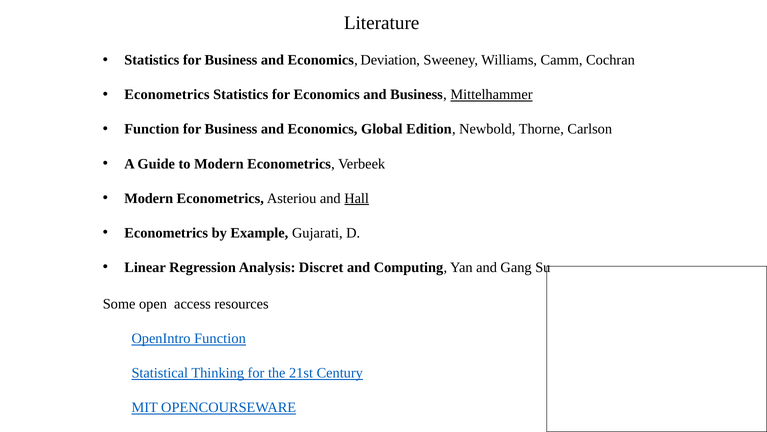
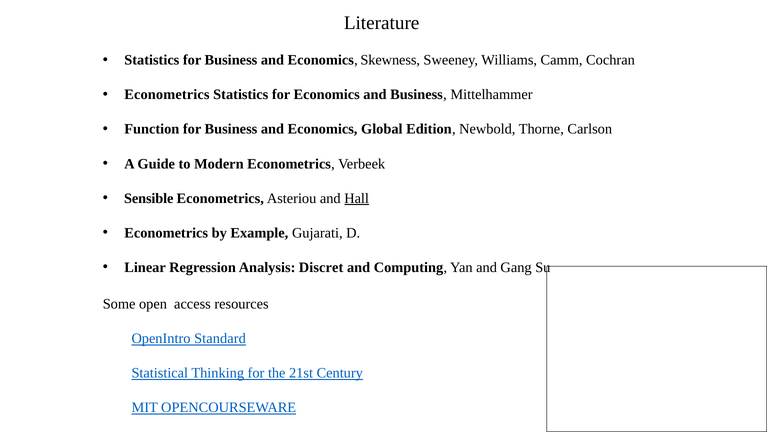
Deviation: Deviation -> Skewness (390, 60)
Mittelhammer underline: present -> none (491, 95)
Modern: Modern -> Sensible (149, 198)
OpenIntro Function: Function -> Standard (220, 338)
